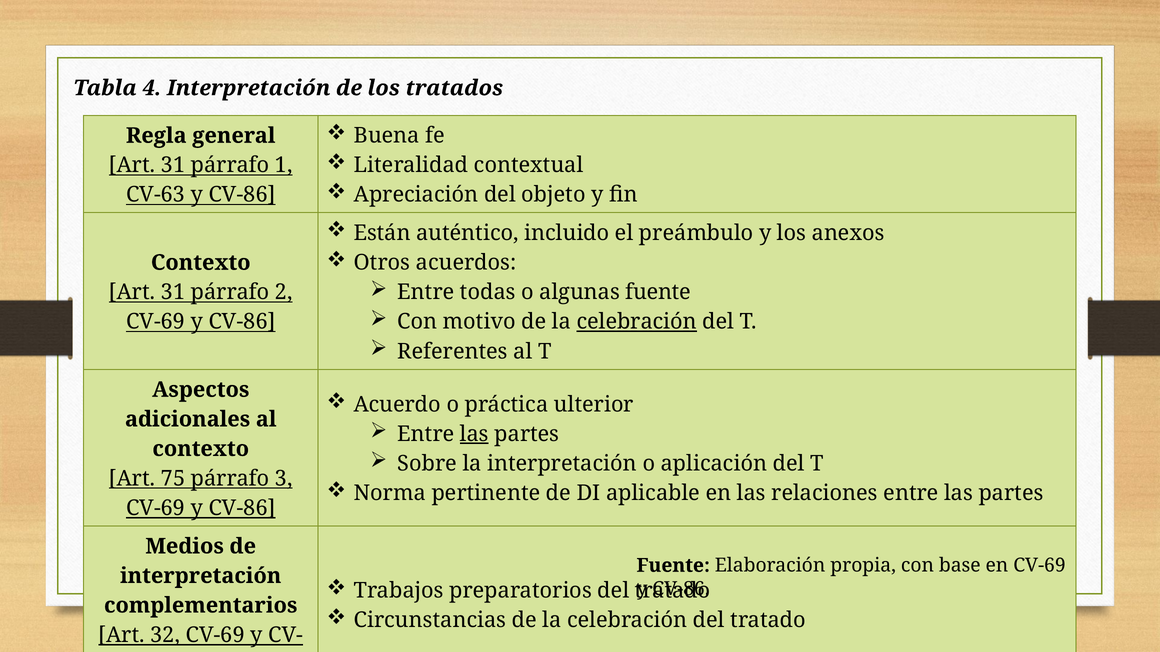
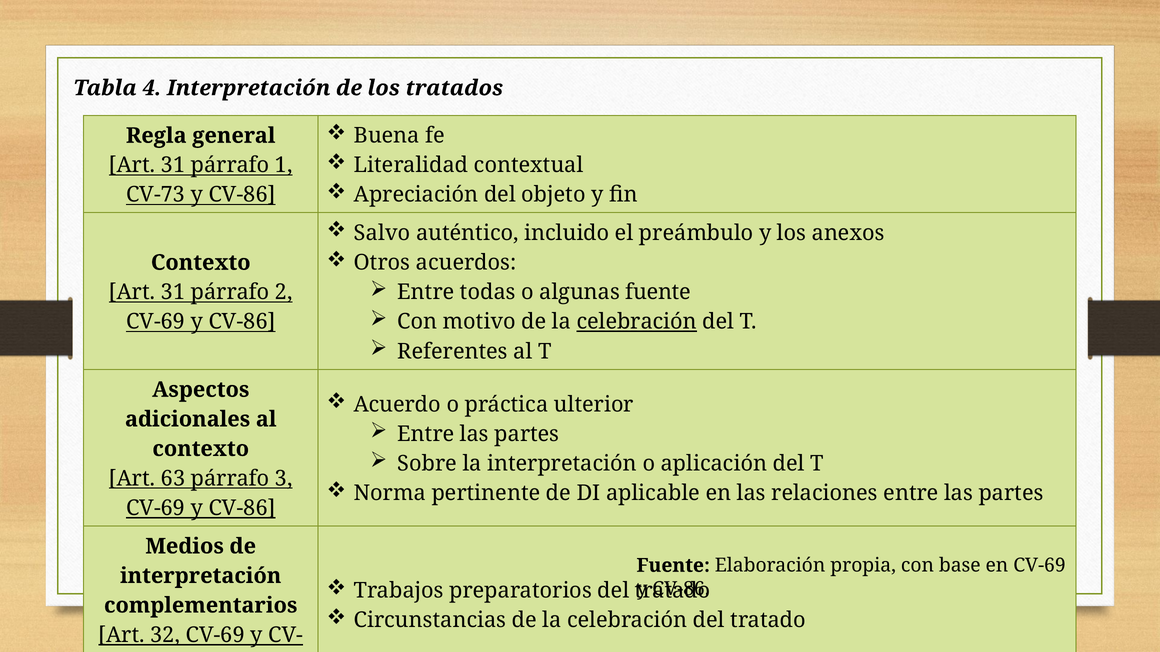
CV-63: CV-63 -> CV-73 (156, 195)
Están: Están -> Salvo (382, 233)
las underline: present -> none (474, 434)
75: 75 -> 63 (173, 479)
